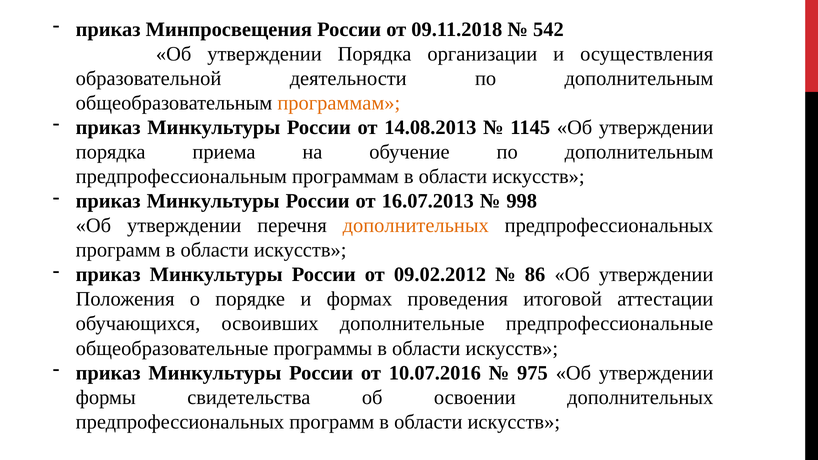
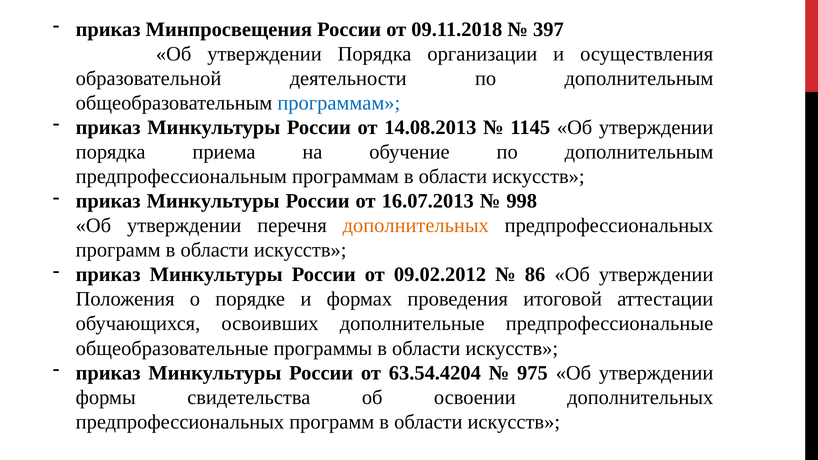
542: 542 -> 397 (548, 29)
программам colour: orange -> blue (339, 103)
10.07.2016: 10.07.2016 -> 63.54.4204 (435, 373)
